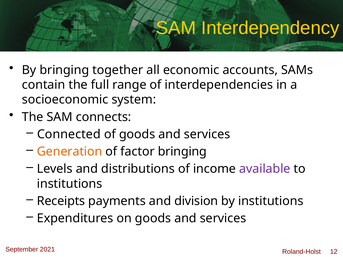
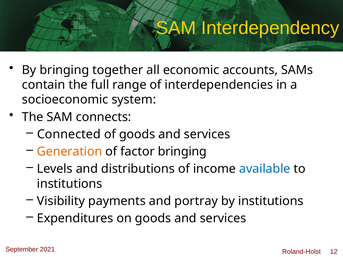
available colour: purple -> blue (265, 169)
Receipts: Receipts -> Visibility (61, 201)
division: division -> portray (196, 201)
